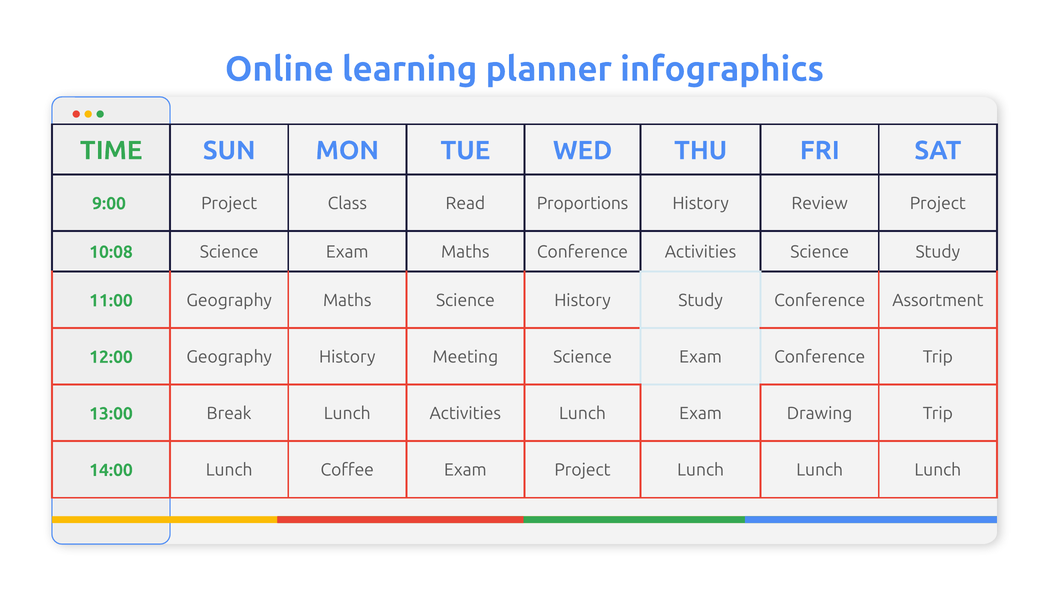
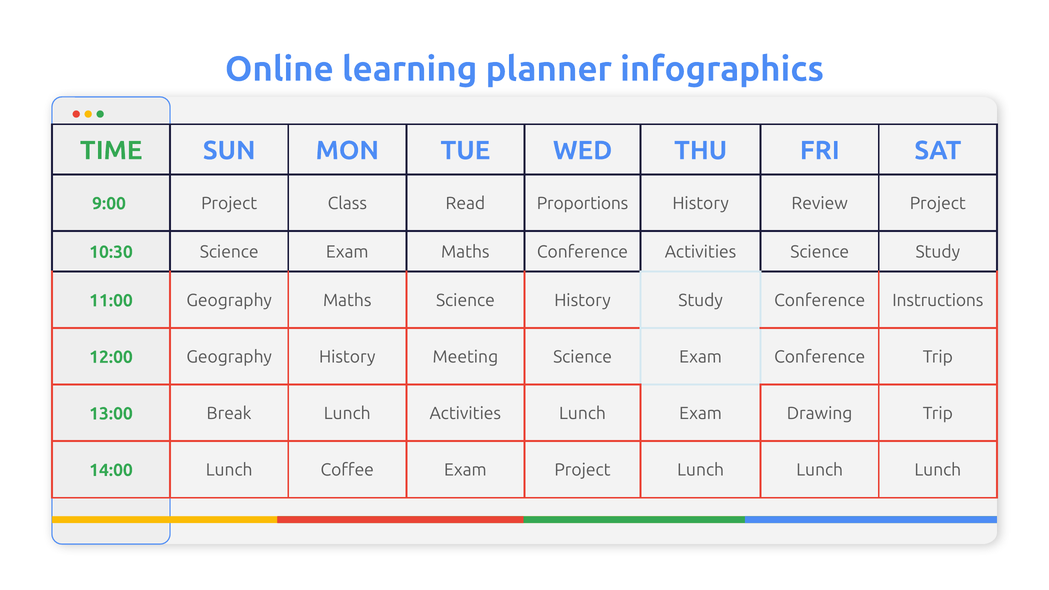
10:08: 10:08 -> 10:30 (111, 252)
Assortment: Assortment -> Instructions (938, 301)
